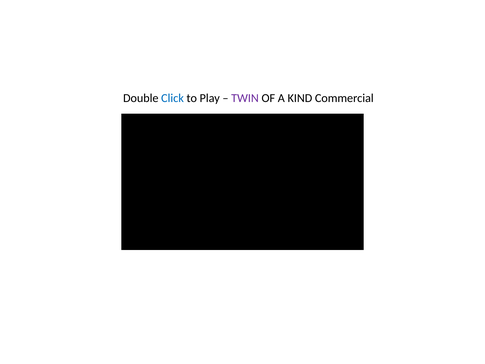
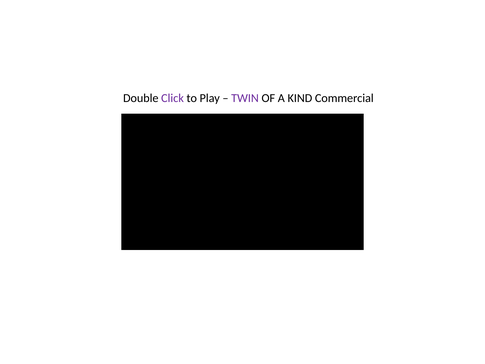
Click colour: blue -> purple (173, 98)
